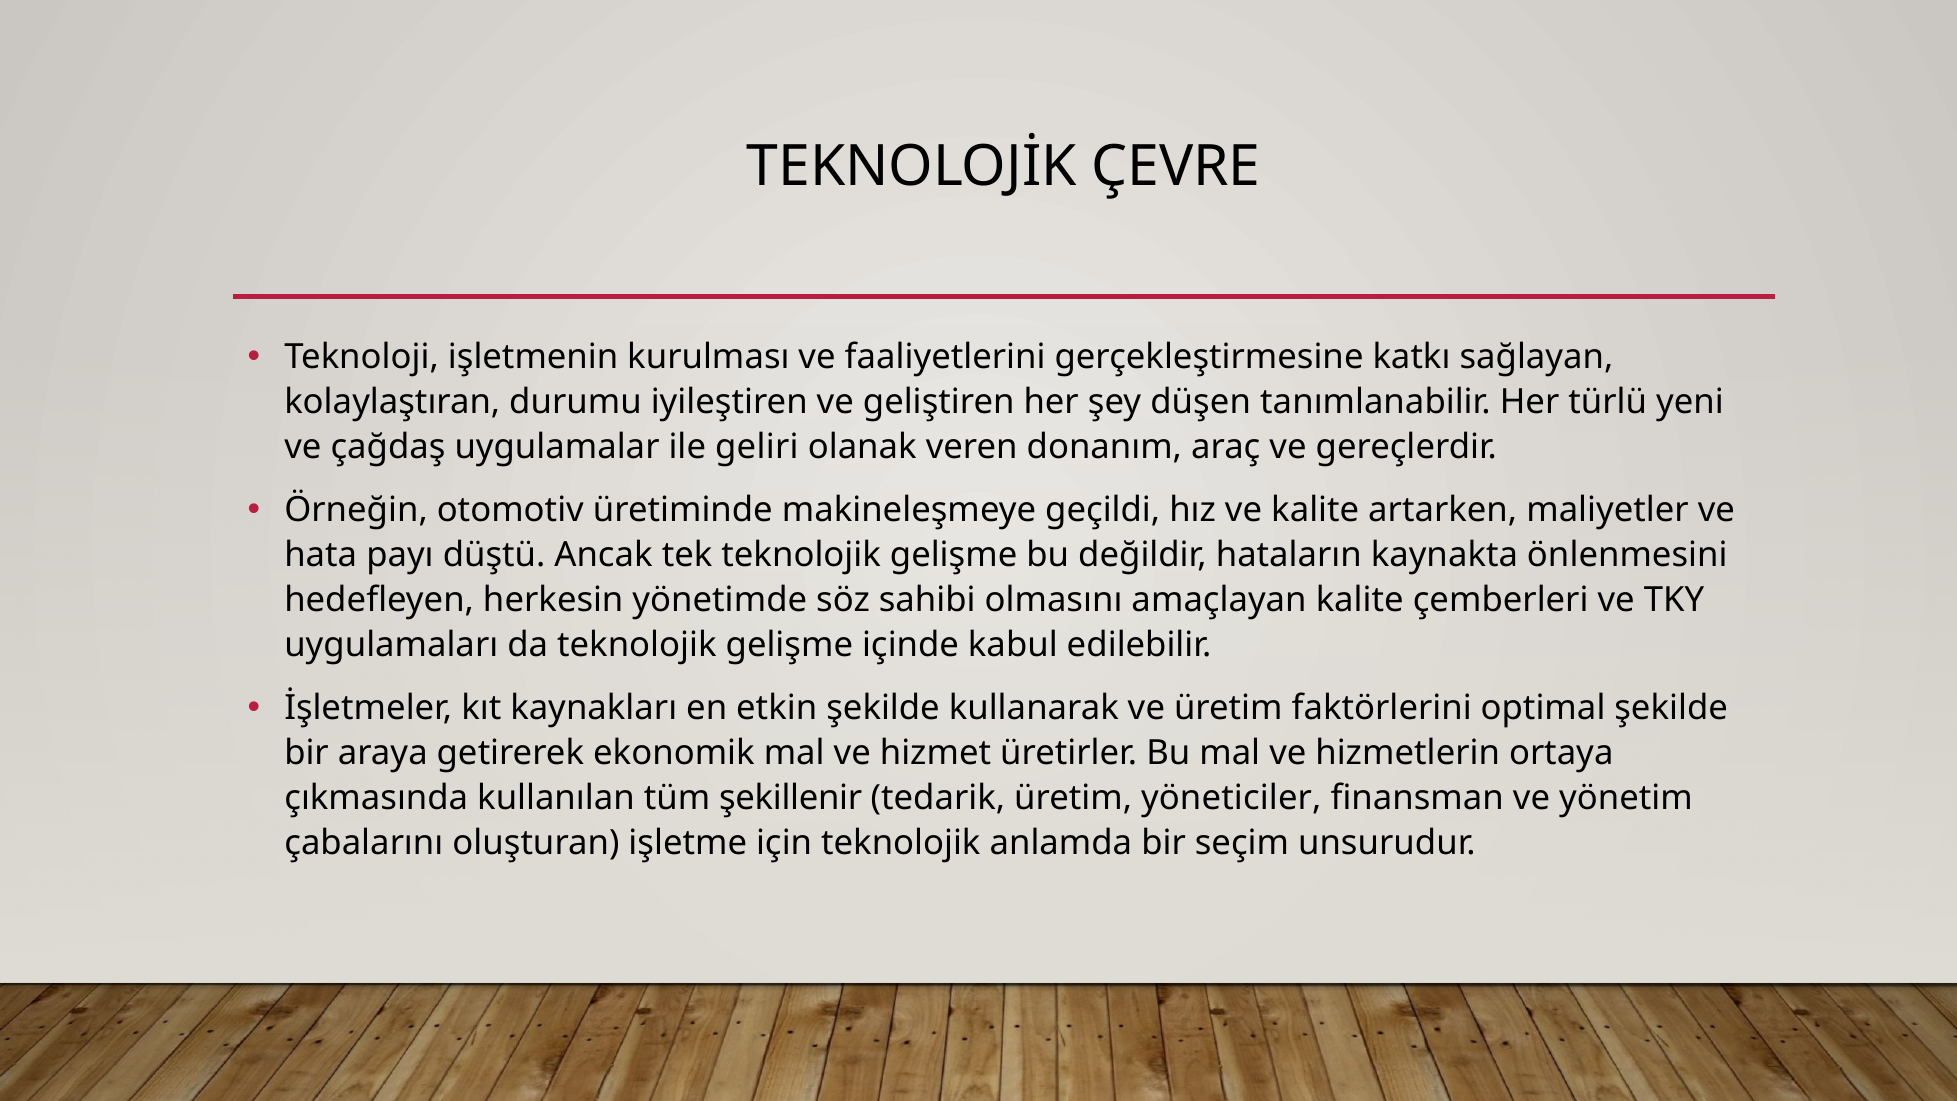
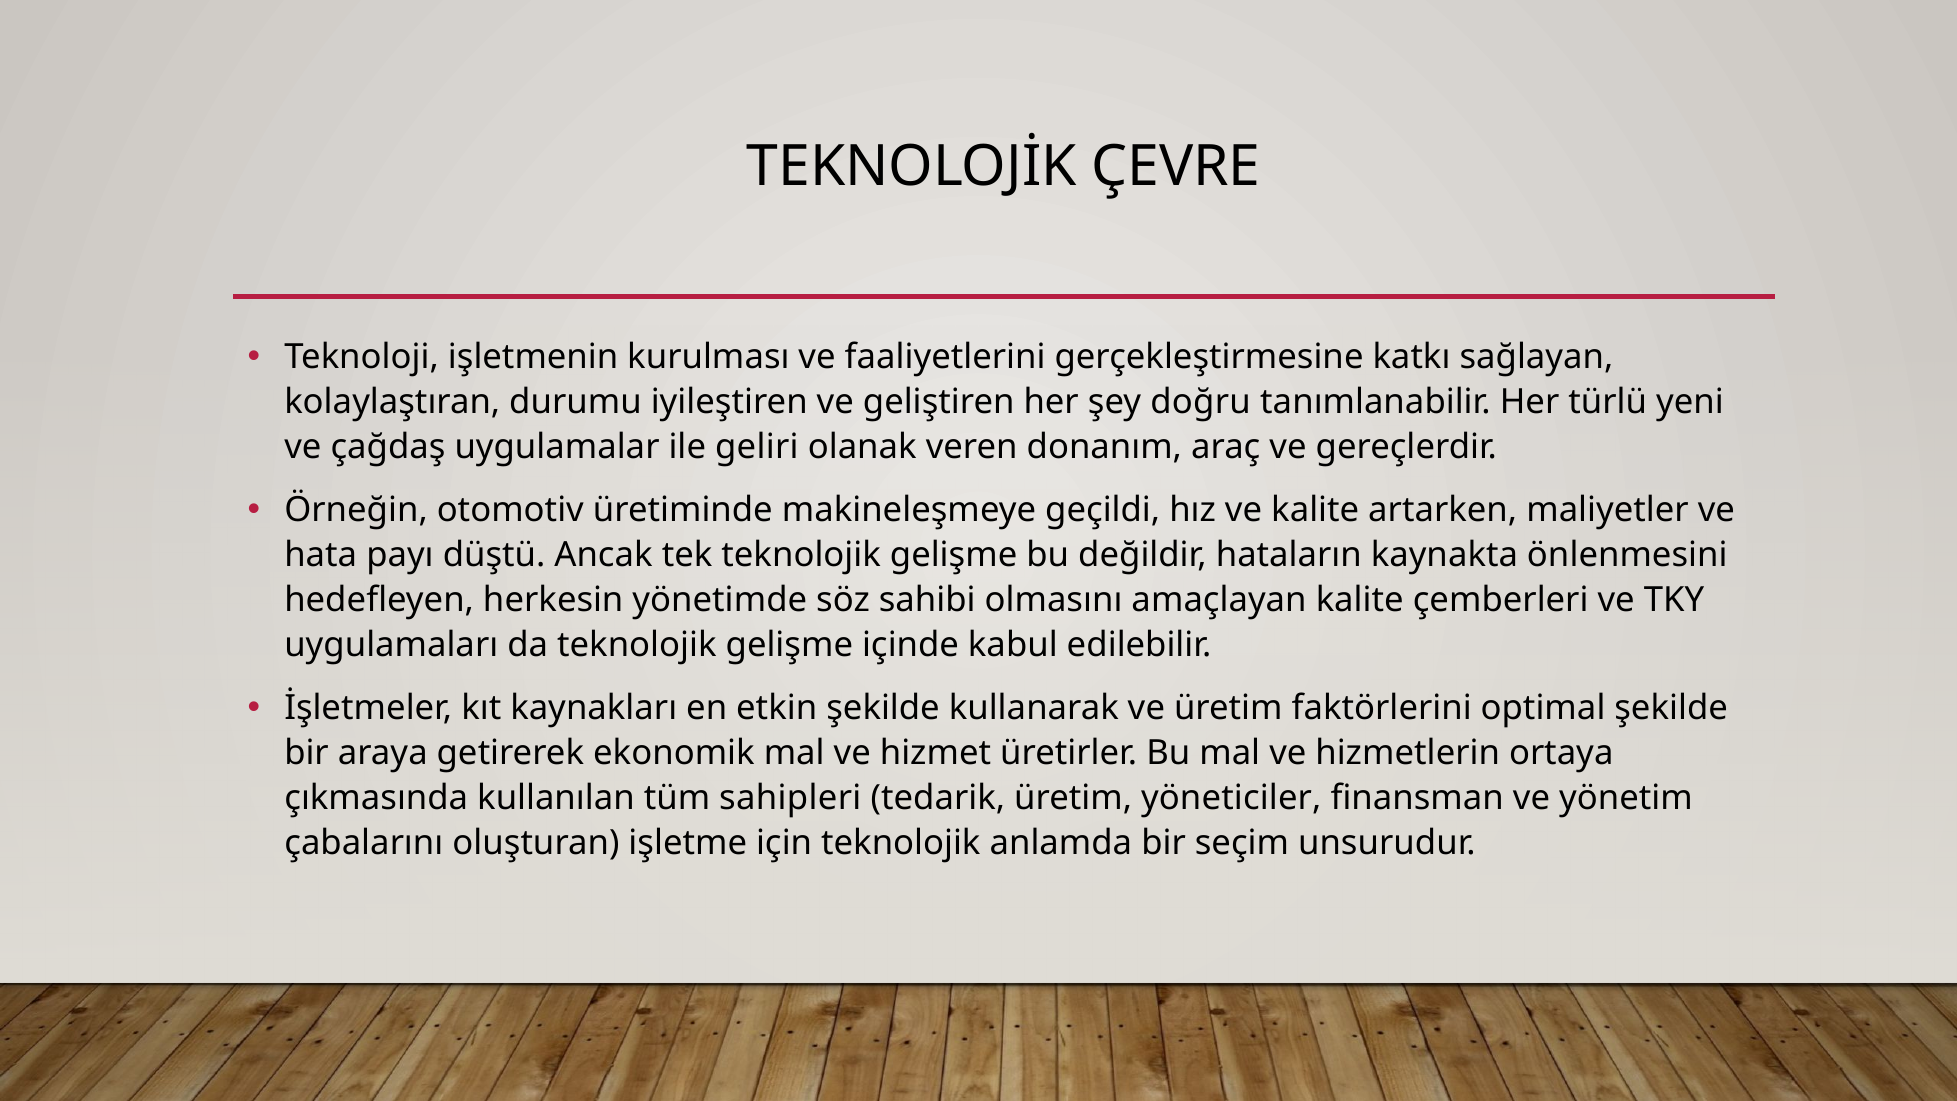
düşen: düşen -> doğru (1201, 402)
şekillenir: şekillenir -> sahipleri (790, 798)
